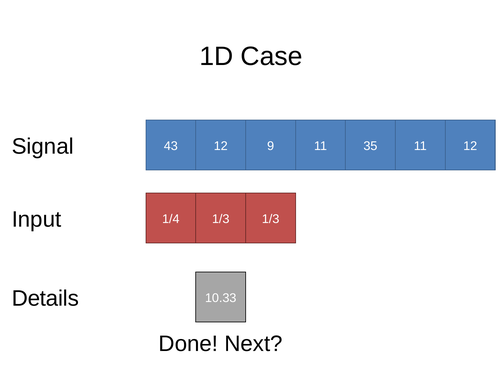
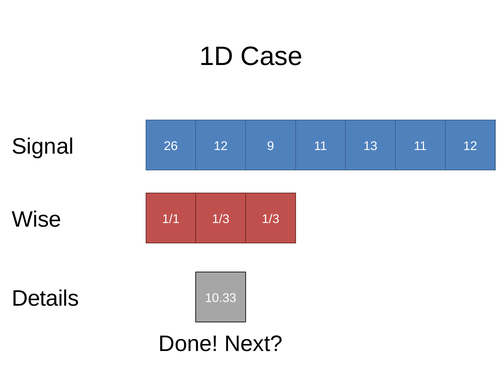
43: 43 -> 26 (171, 146)
35: 35 -> 13 (370, 146)
Input: Input -> Wise (37, 219)
1/4: 1/4 -> 1/1 (171, 219)
